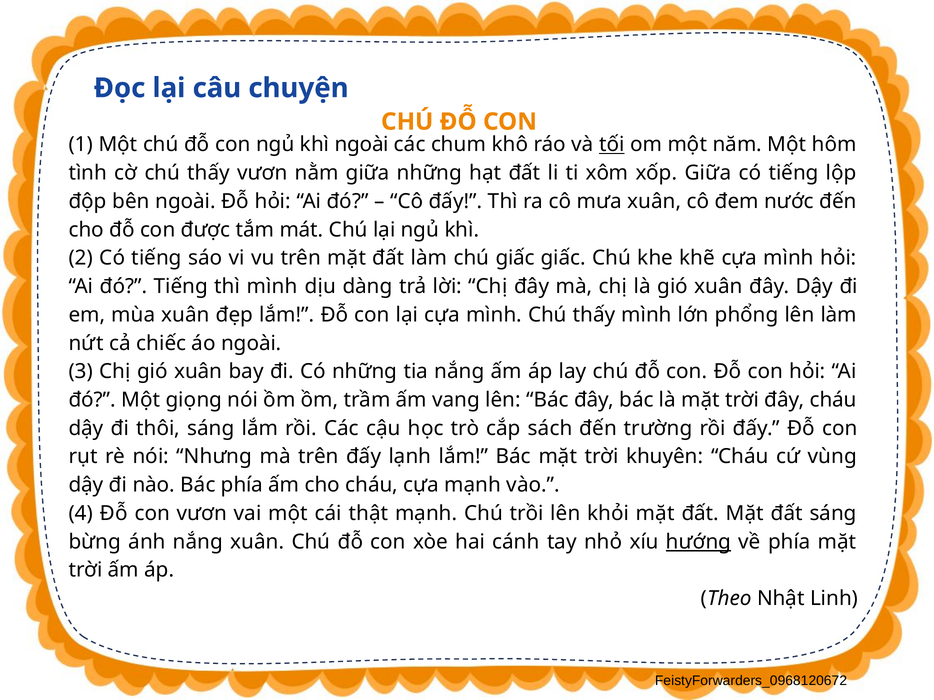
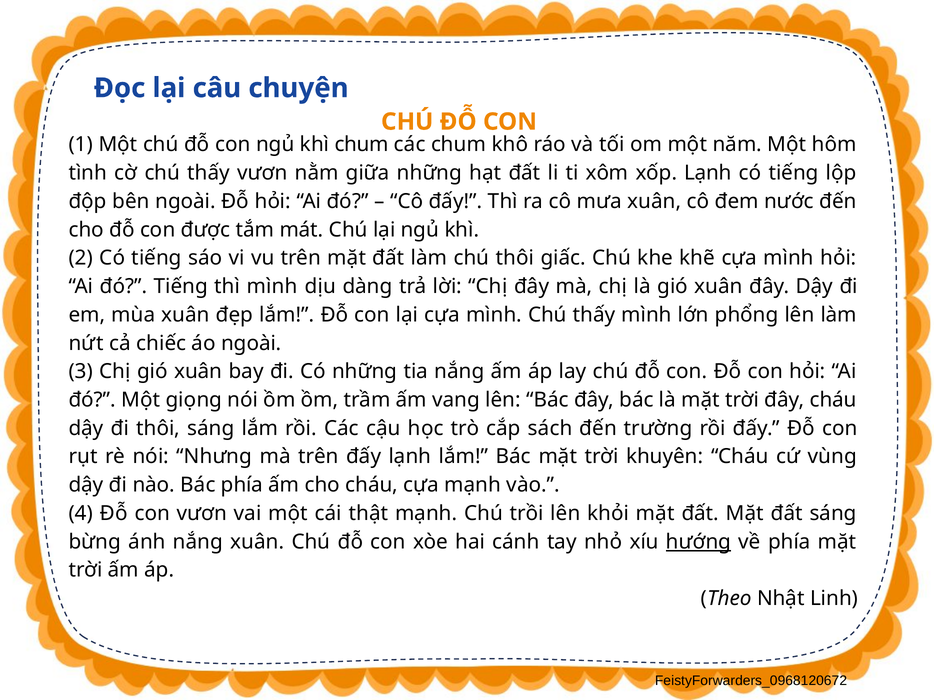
khì ngoài: ngoài -> chum (362, 145)
tối underline: present -> none (612, 145)
xốp Giữa: Giữa -> Lạnh (708, 173)
chú giấc: giấc -> thôi (515, 258)
